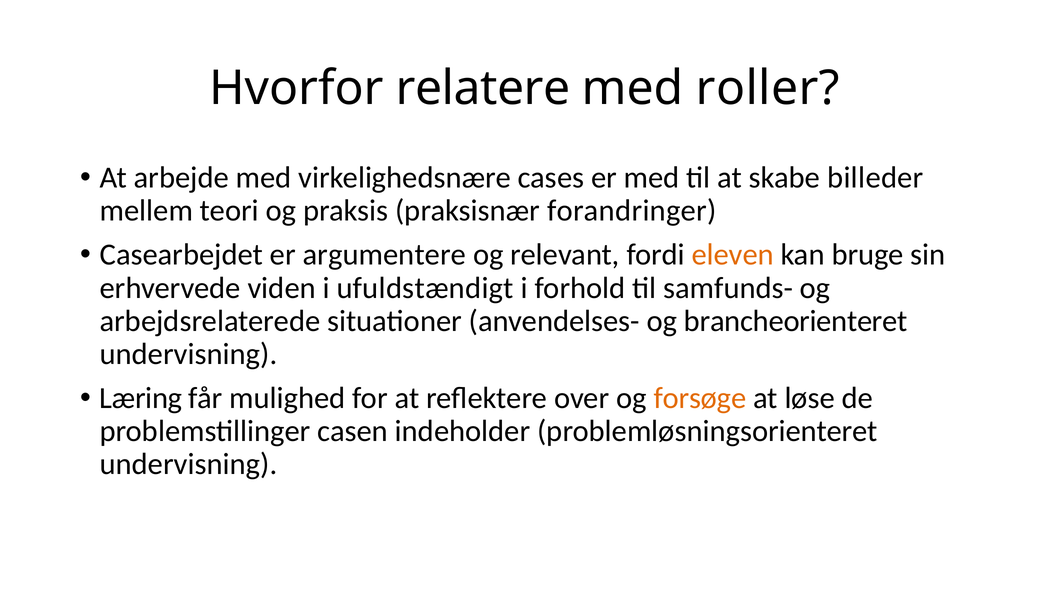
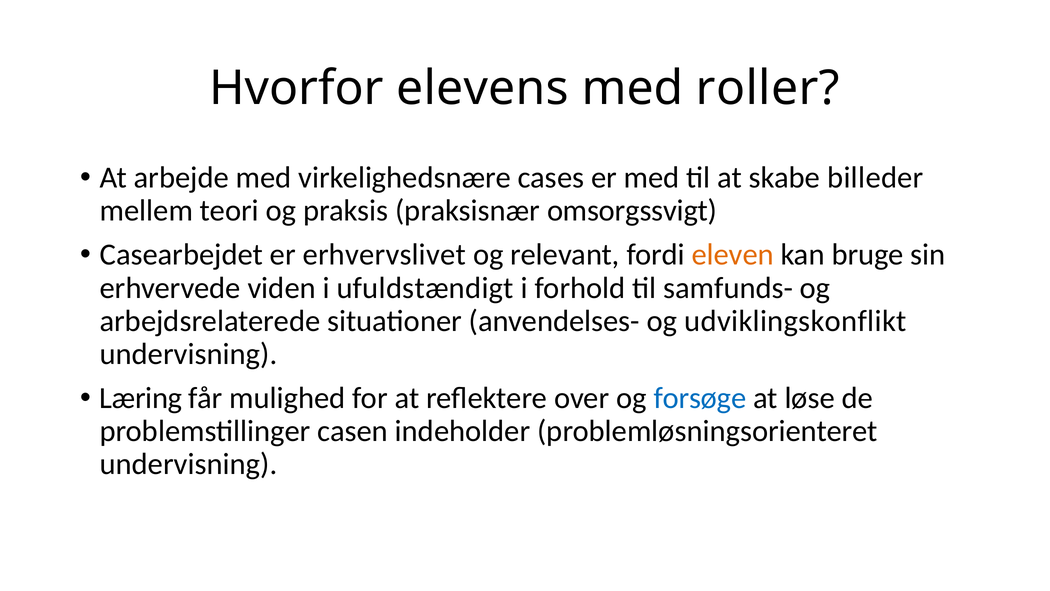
relatere: relatere -> elevens (483, 88)
forandringer: forandringer -> omsorgssvigt (632, 211)
argumentere: argumentere -> erhvervslivet (384, 255)
brancheorienteret: brancheorienteret -> udviklingskonflikt (795, 321)
forsøge colour: orange -> blue (700, 398)
